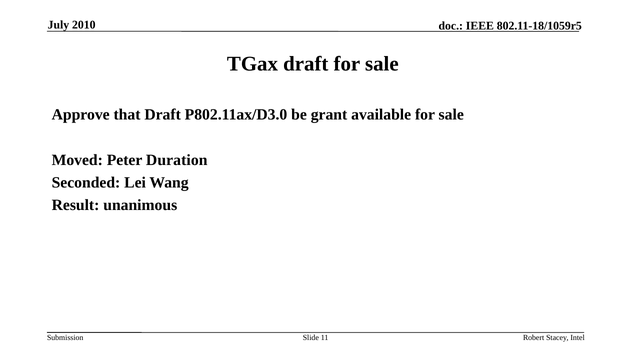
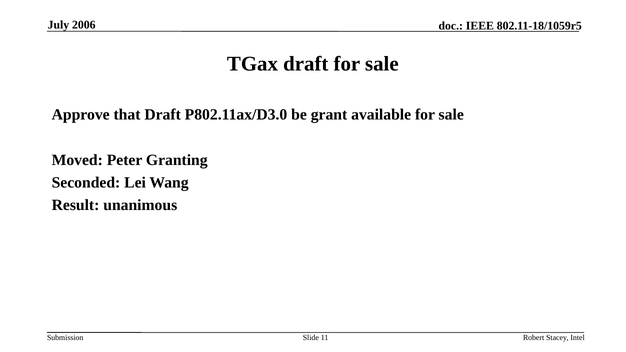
2010: 2010 -> 2006 (84, 25)
Duration: Duration -> Granting (177, 160)
